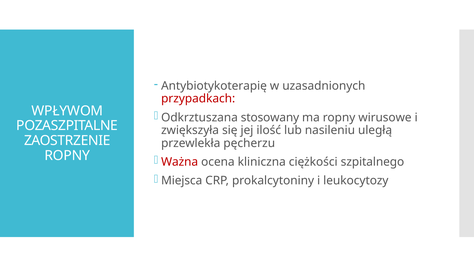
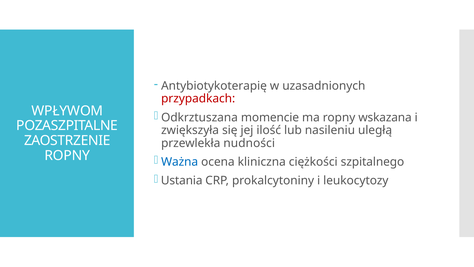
stosowany: stosowany -> momencie (270, 117)
wirusowe: wirusowe -> wskazana (385, 117)
pęcherzu: pęcherzu -> nudności (249, 143)
Ważna colour: red -> blue (180, 162)
Miejsca: Miejsca -> Ustania (182, 180)
